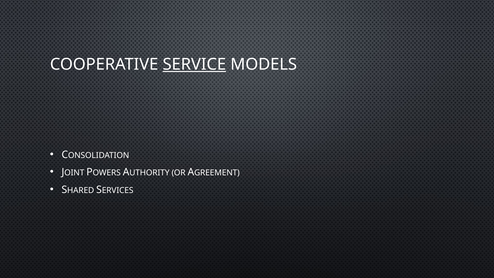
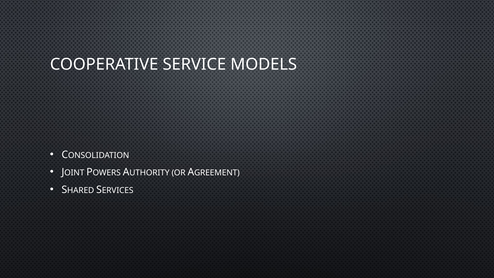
SERVICE underline: present -> none (194, 64)
